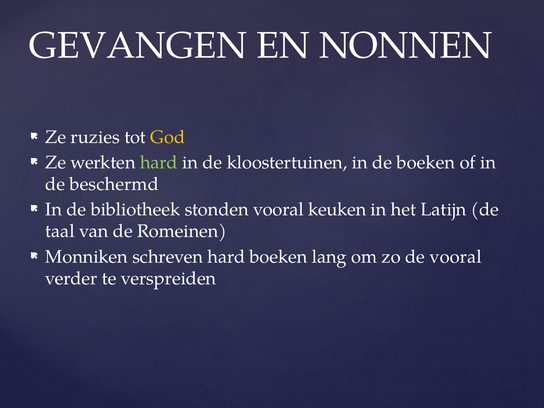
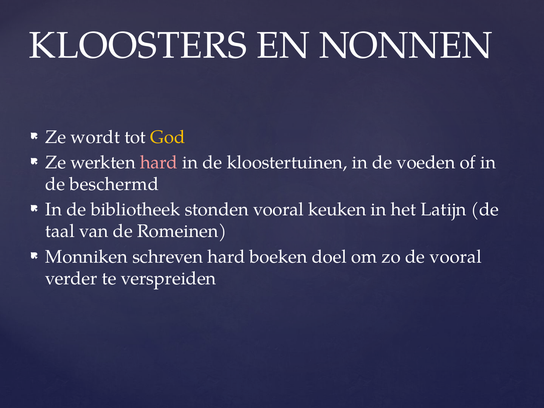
GEVANGEN: GEVANGEN -> KLOOSTERS (138, 46)
ruzies: ruzies -> wordt (95, 137)
hard colour: light green -> pink (159, 162)
de boeken: boeken -> voeden (426, 162)
lang: lang -> doel (329, 257)
